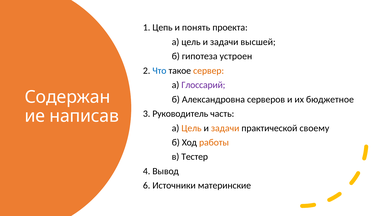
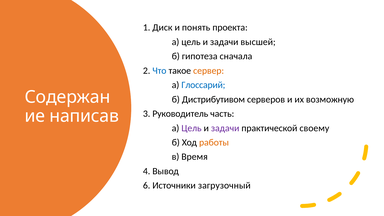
Цепь: Цепь -> Диск (162, 28)
устроен: устроен -> сначала (236, 56)
Глоссарий colour: purple -> blue (203, 85)
Александровна: Александровна -> Дистрибутивом (213, 99)
бюджетное: бюджетное -> возможную (330, 99)
Цель colour: orange -> purple (191, 128)
задачи colour: orange -> purple (225, 128)
Тестер: Тестер -> Время (195, 157)
материнские: материнские -> загрузочный (224, 186)
